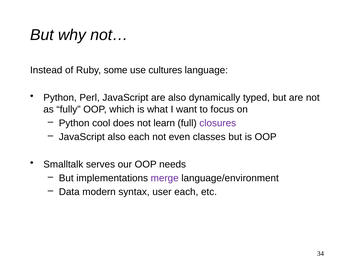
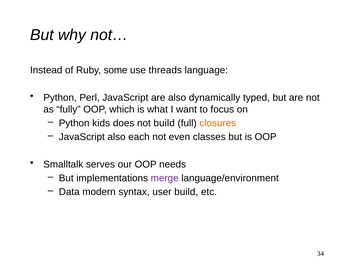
cultures: cultures -> threads (165, 70)
cool: cool -> kids (101, 123)
not learn: learn -> build (164, 123)
closures colour: purple -> orange (218, 123)
user each: each -> build (186, 192)
